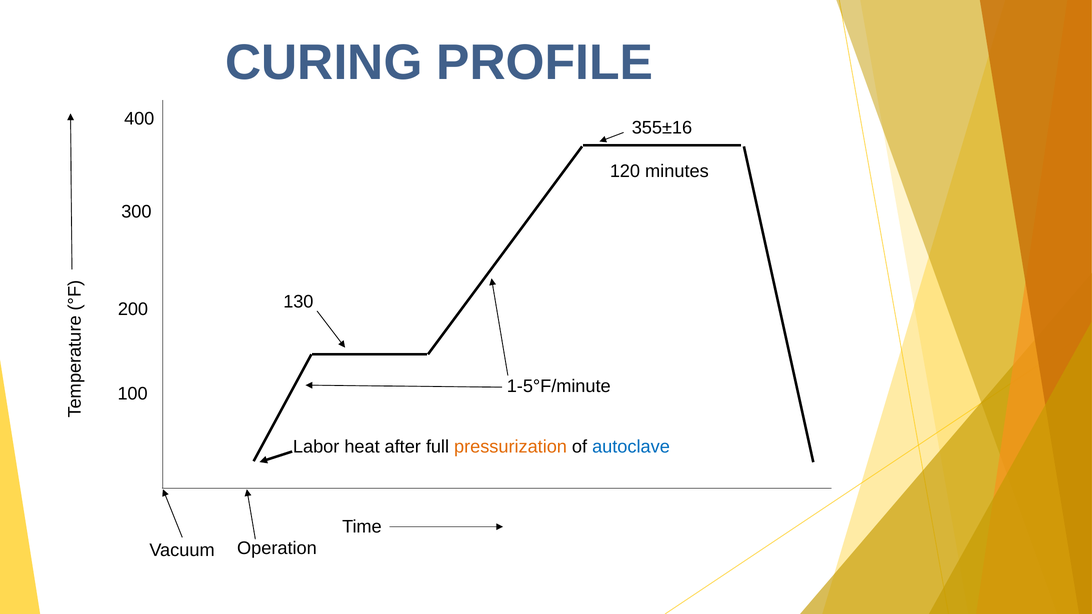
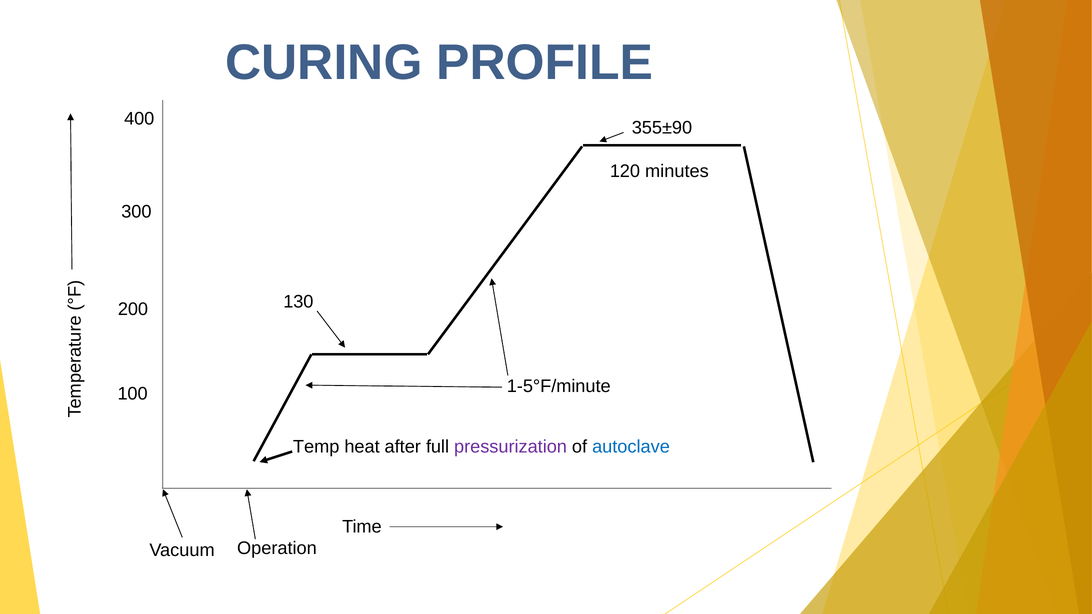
355±16: 355±16 -> 355±90 (662, 128)
Labor: Labor -> Temp (316, 447)
pressurization colour: orange -> purple (511, 447)
